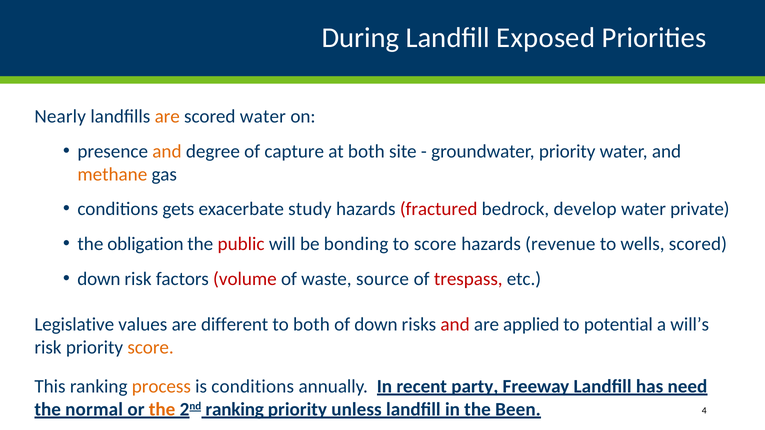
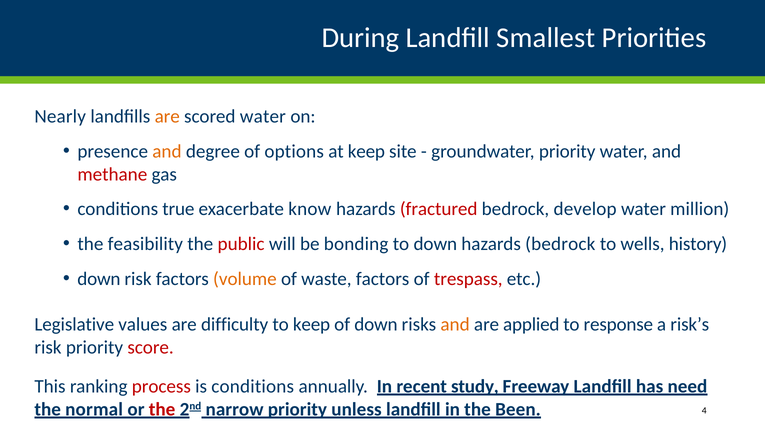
Exposed: Exposed -> Smallest (546, 38)
capture: capture -> options (294, 151)
at both: both -> keep (366, 151)
methane colour: orange -> red (112, 174)
gets: gets -> true (178, 209)
study: study -> know (310, 209)
private: private -> million (700, 209)
obligation: obligation -> feasibility (145, 244)
to score: score -> down (435, 244)
hazards revenue: revenue -> bedrock (560, 244)
wells scored: scored -> history (698, 244)
volume colour: red -> orange (245, 279)
waste source: source -> factors (383, 279)
different: different -> difficulty (235, 325)
to both: both -> keep (312, 325)
and colour: red -> orange (455, 325)
potential: potential -> response (618, 325)
will’s: will’s -> risk’s (690, 325)
score colour: orange -> red (151, 348)
process colour: orange -> red (161, 387)
party: party -> study (475, 387)
the colour: orange -> red (162, 410)
2nd ranking: ranking -> narrow (235, 410)
